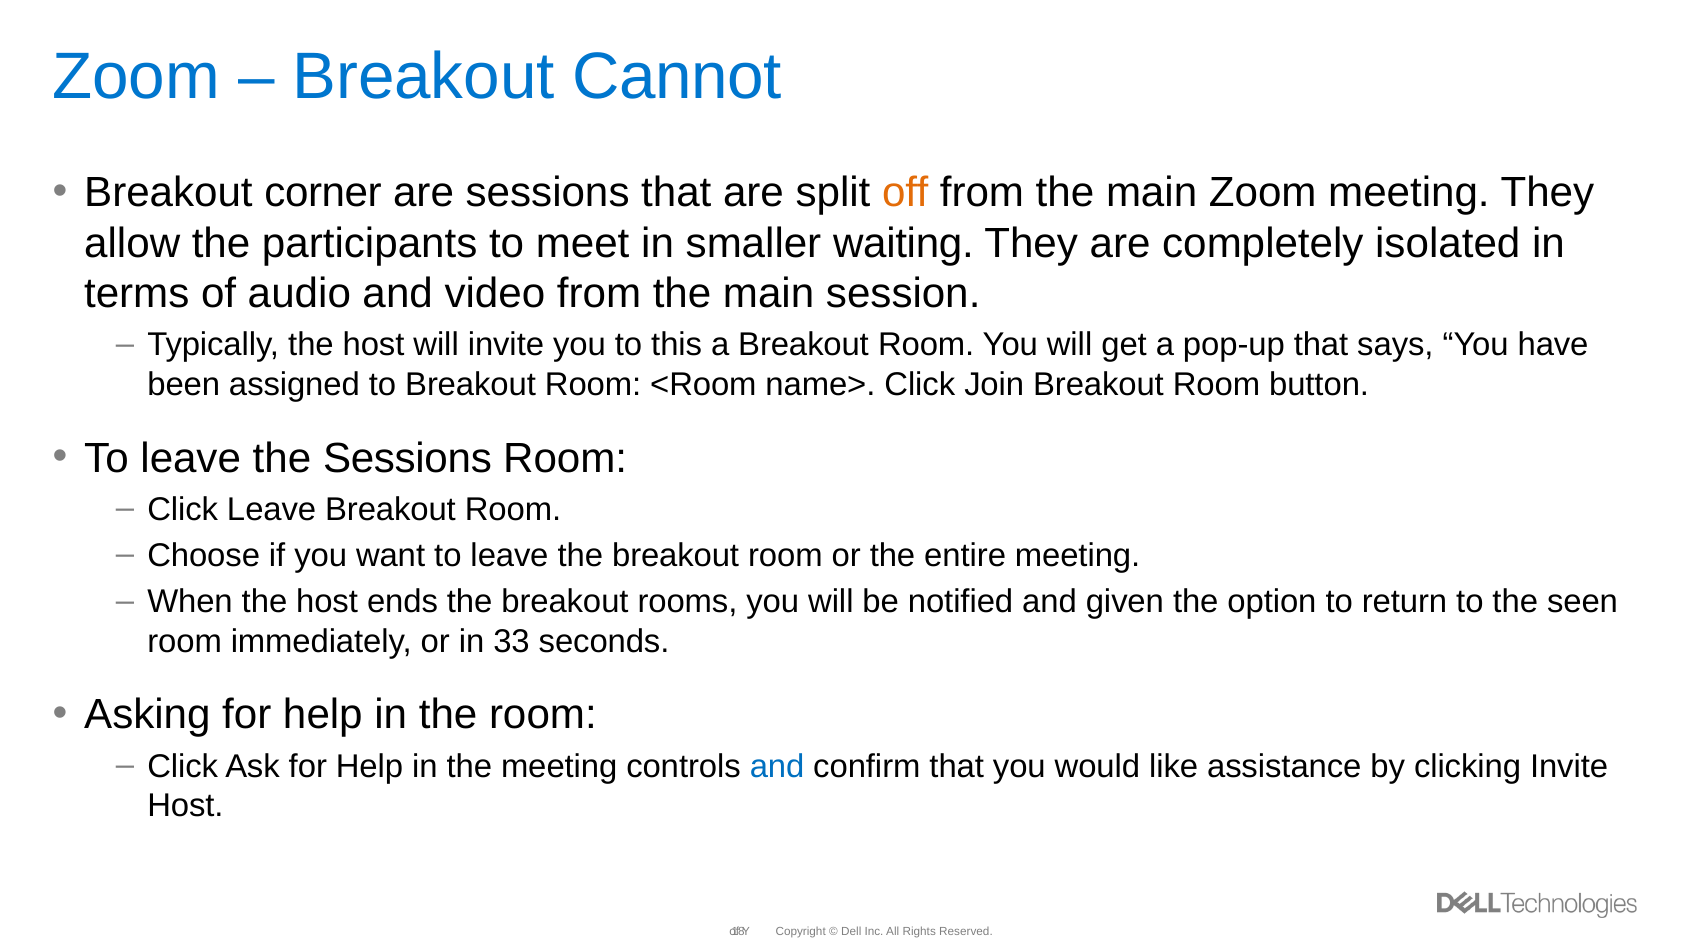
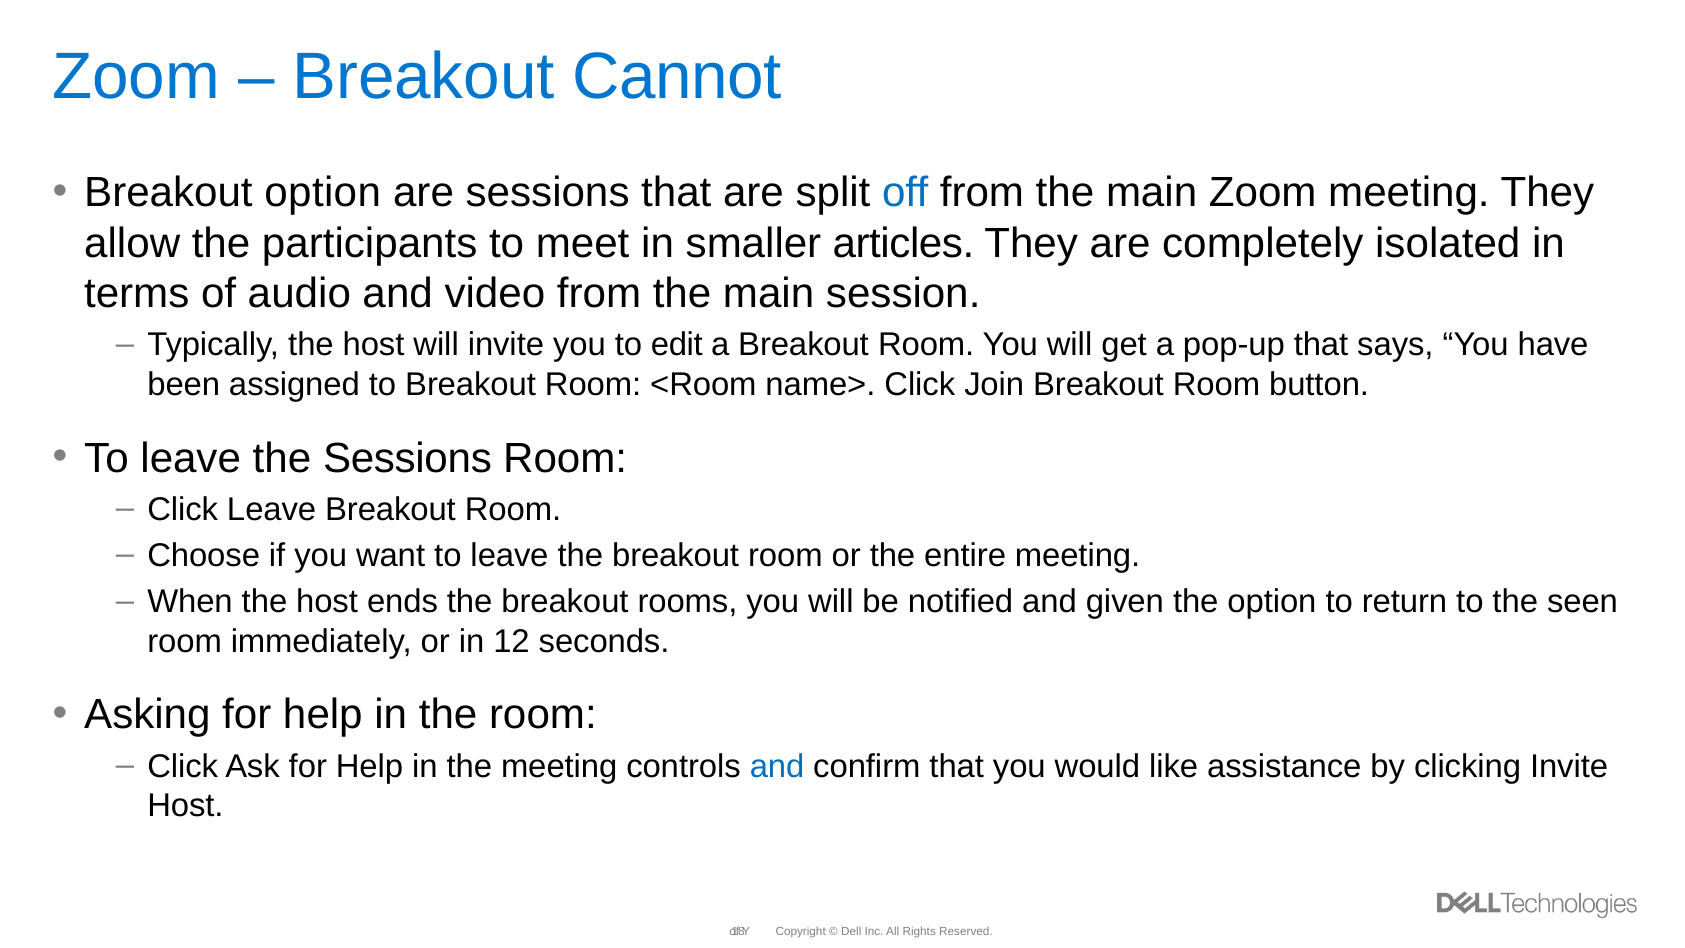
Breakout corner: corner -> option (323, 193)
off colour: orange -> blue (905, 193)
waiting: waiting -> articles (903, 243)
this: this -> edit (677, 345)
33: 33 -> 12 (512, 641)
